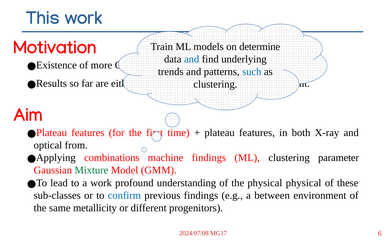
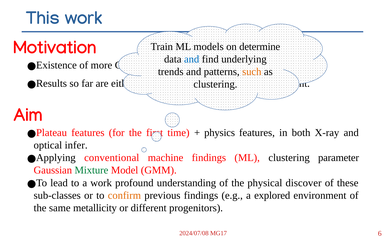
such colour: blue -> orange (252, 72)
plateau: plateau -> physics (220, 132)
from: from -> infer (76, 145)
combinations: combinations -> conventional (112, 157)
physical physical: physical -> discover (304, 182)
confirm colour: blue -> orange (124, 195)
between: between -> explored (272, 195)
